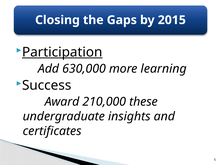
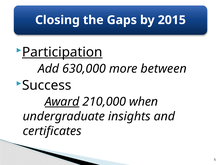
learning: learning -> between (164, 69)
Award underline: none -> present (62, 102)
these: these -> when (144, 102)
